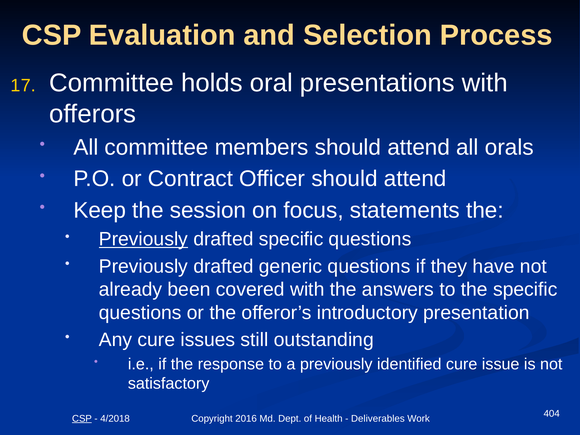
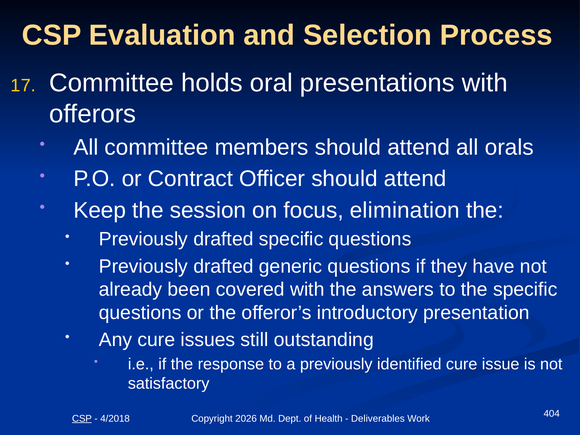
statements: statements -> elimination (405, 210)
Previously underline: present -> none (143, 239)
2016: 2016 -> 2026 (246, 418)
